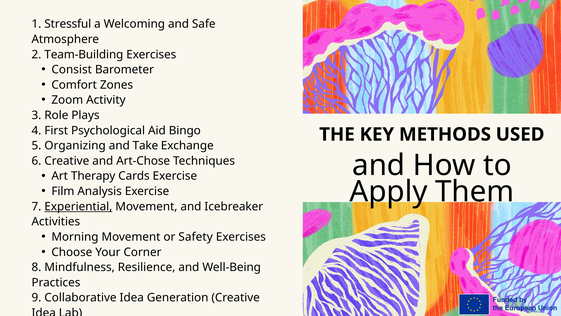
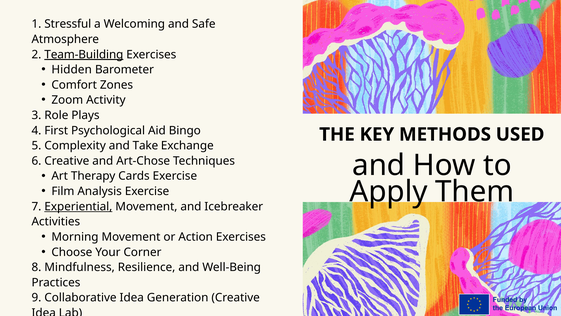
Team-Building underline: none -> present (84, 54)
Consist: Consist -> Hidden (72, 70)
Organizing: Organizing -> Complexity (75, 146)
Safety: Safety -> Action (196, 237)
